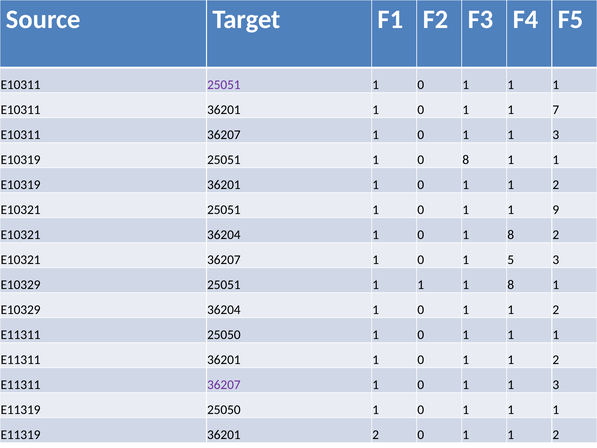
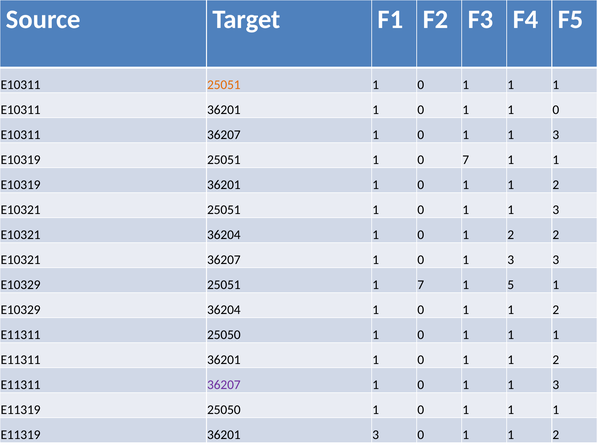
25051 colour: purple -> orange (224, 85)
1 1 7: 7 -> 0 (556, 110)
0 8: 8 -> 7 (466, 160)
9: 9 -> 3 (556, 210)
8: 8 -> 2 (511, 235)
5: 5 -> 3 (511, 260)
25051 1 1: 1 -> 7 (421, 285)
8: 8 -> 5 (511, 285)
36201 2: 2 -> 3 (376, 434)
